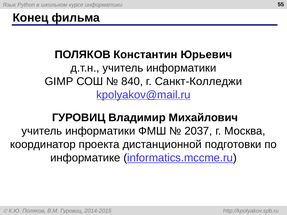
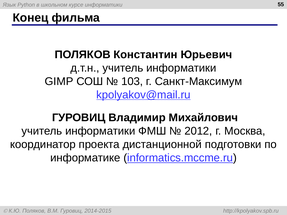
840: 840 -> 103 (132, 81)
Санкт-Колледжи: Санкт-Колледжи -> Санкт-Максимум (199, 81)
2037: 2037 -> 2012 (198, 131)
